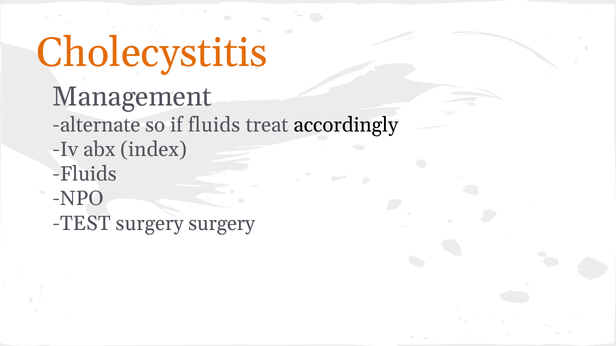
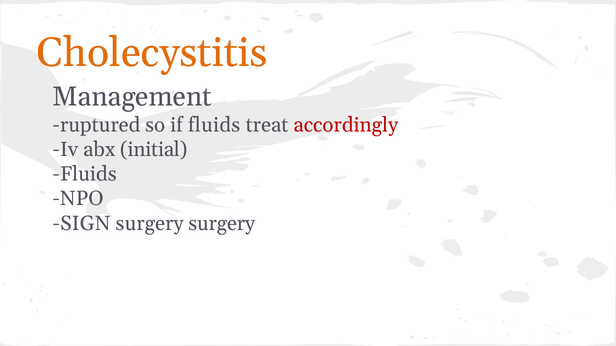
alternate: alternate -> ruptured (96, 125)
accordingly colour: black -> red (346, 125)
index: index -> initial (154, 150)
TEST: TEST -> SIGN (81, 224)
